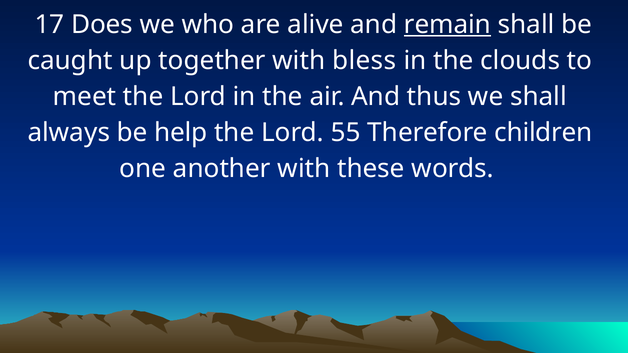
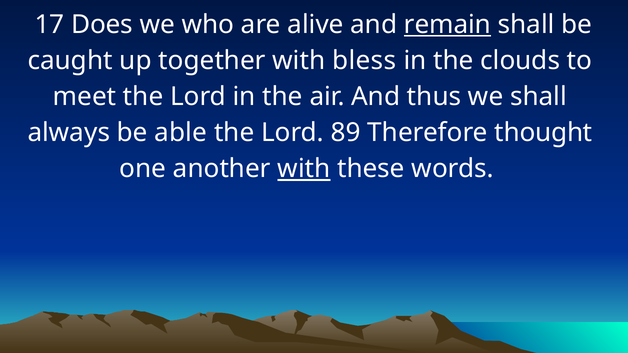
help: help -> able (181, 133)
55: 55 -> 89 (346, 133)
children: children -> thought (543, 133)
with underline: none -> present (304, 169)
